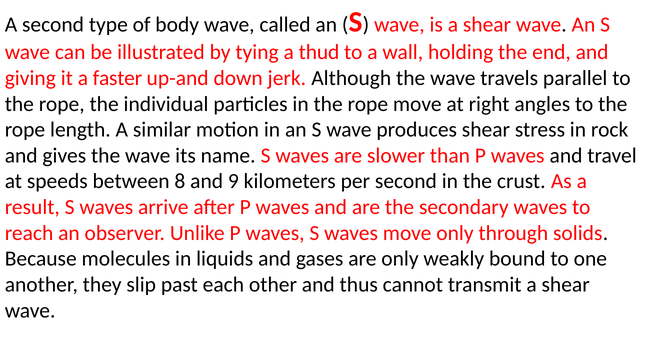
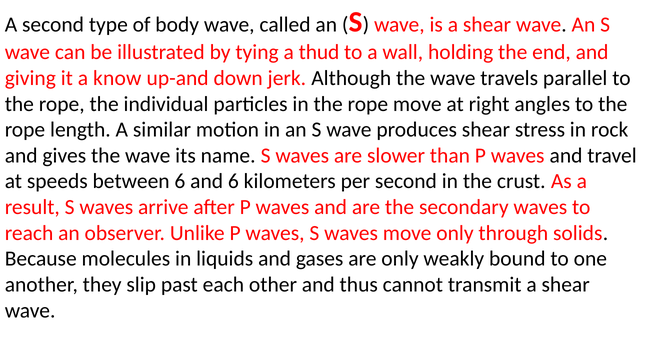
faster: faster -> know (117, 78)
between 8: 8 -> 6 (180, 181)
and 9: 9 -> 6 (233, 181)
